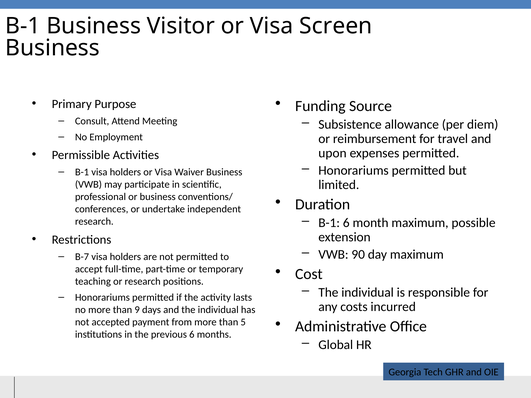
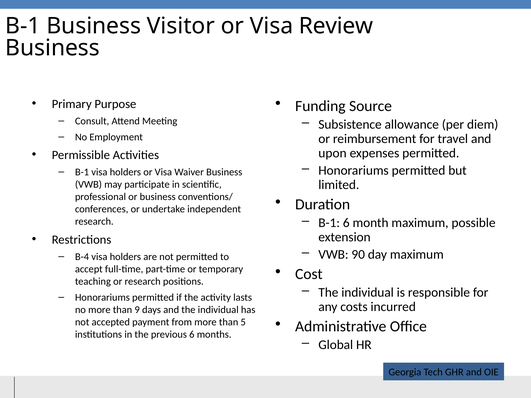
Screen: Screen -> Review (336, 26)
B-7: B-7 -> B-4 (82, 257)
